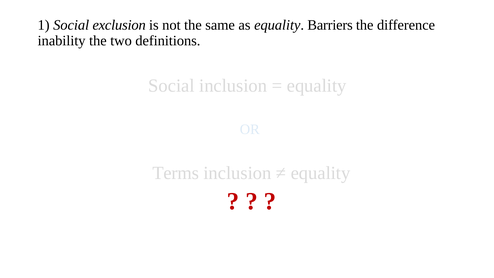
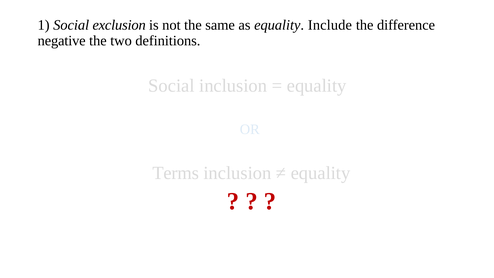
Barriers: Barriers -> Include (330, 25)
inability: inability -> negative (62, 41)
